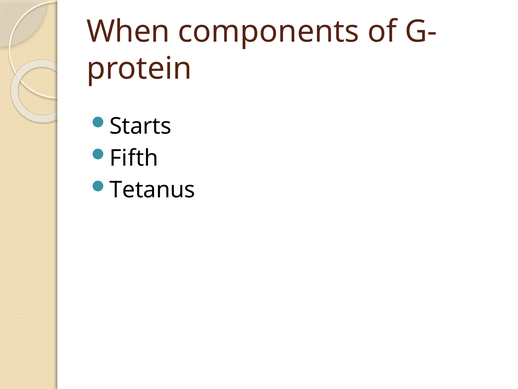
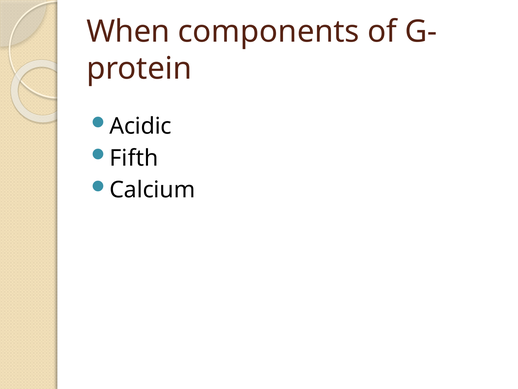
Starts: Starts -> Acidic (141, 126)
Tetanus: Tetanus -> Calcium (152, 190)
